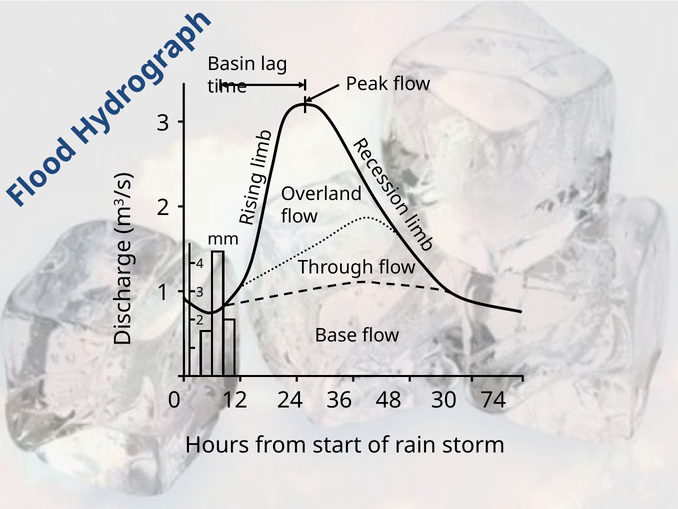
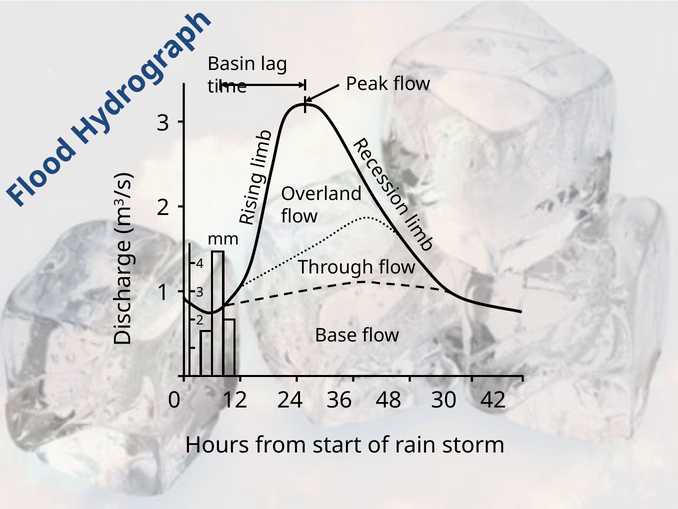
74: 74 -> 42 (493, 400)
